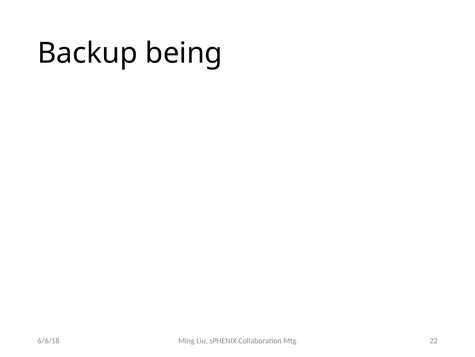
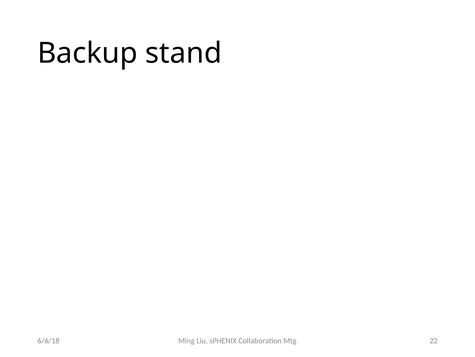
being: being -> stand (184, 53)
